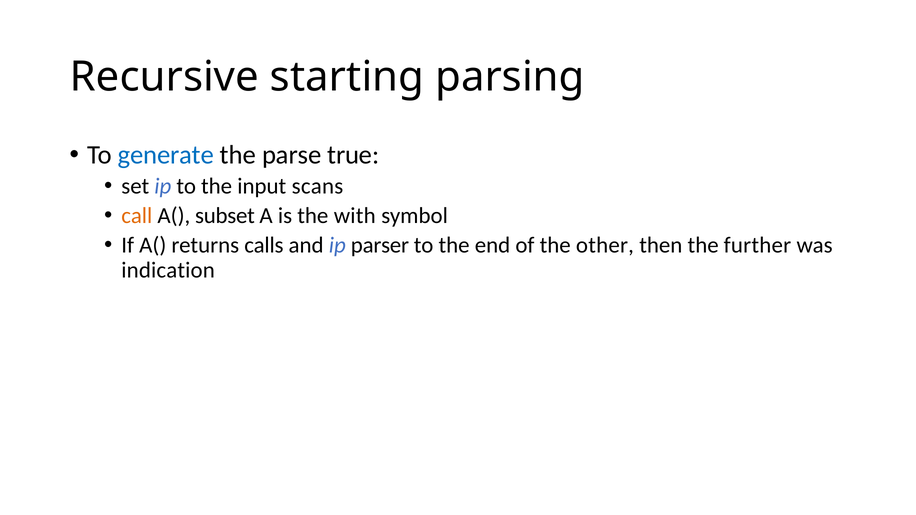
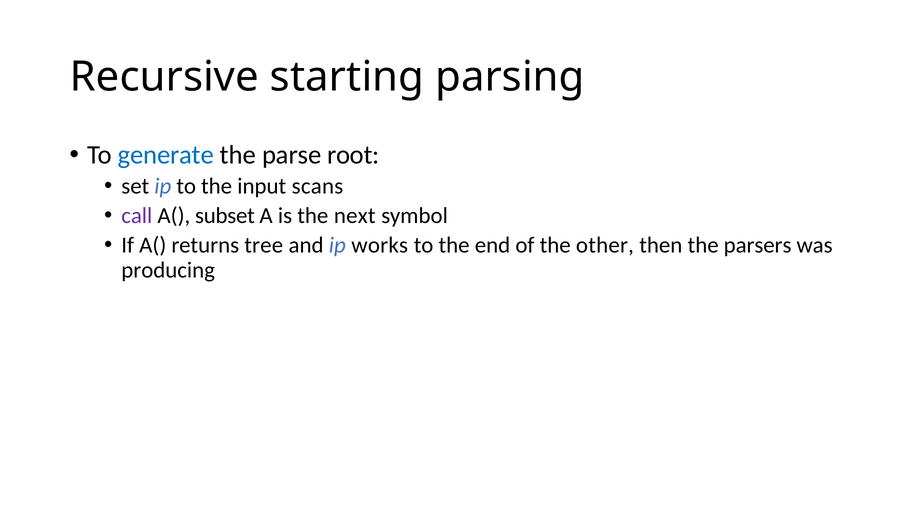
true: true -> root (353, 155)
call colour: orange -> purple (137, 216)
with: with -> next (355, 216)
calls: calls -> tree (264, 245)
parser: parser -> works (380, 245)
further: further -> parsers (758, 245)
indication: indication -> producing (168, 270)
